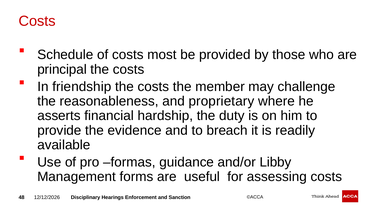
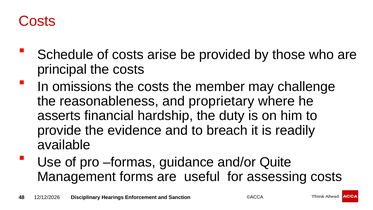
most: most -> arise (162, 55)
friendship: friendship -> omissions (82, 87)
Libby: Libby -> Quite (275, 162)
